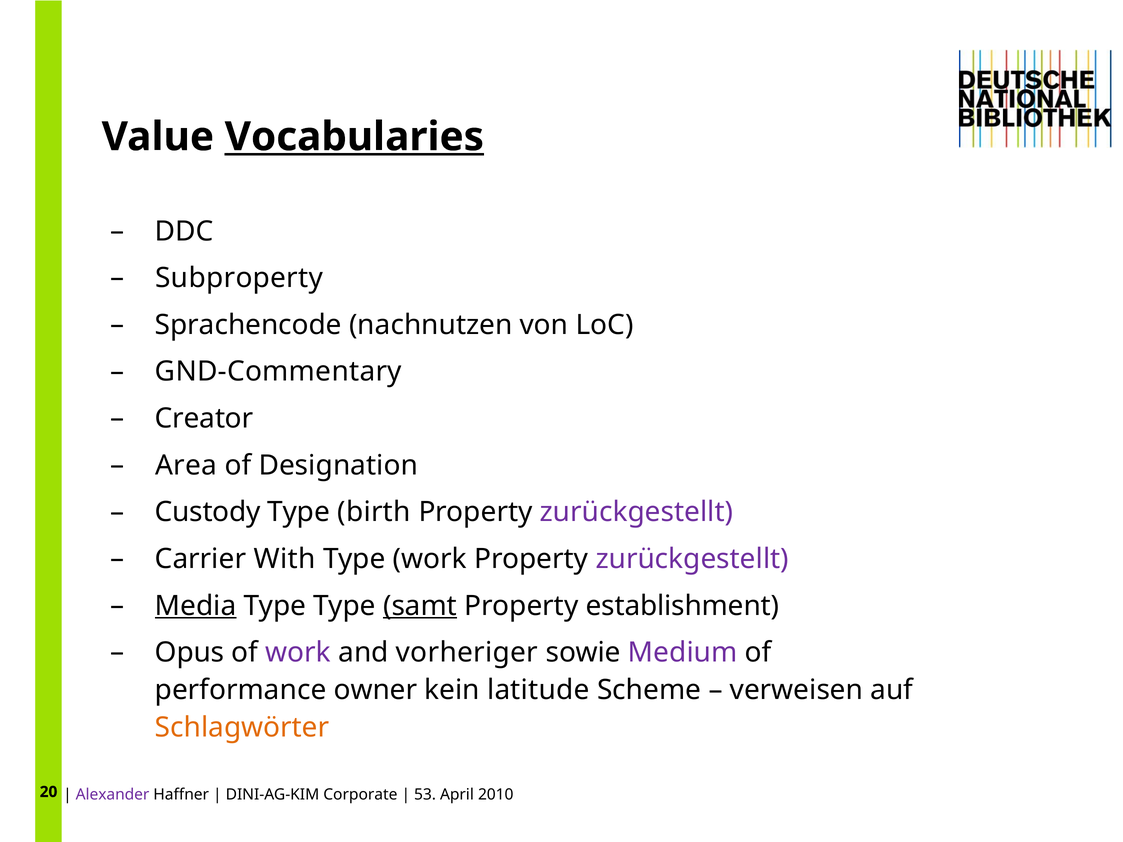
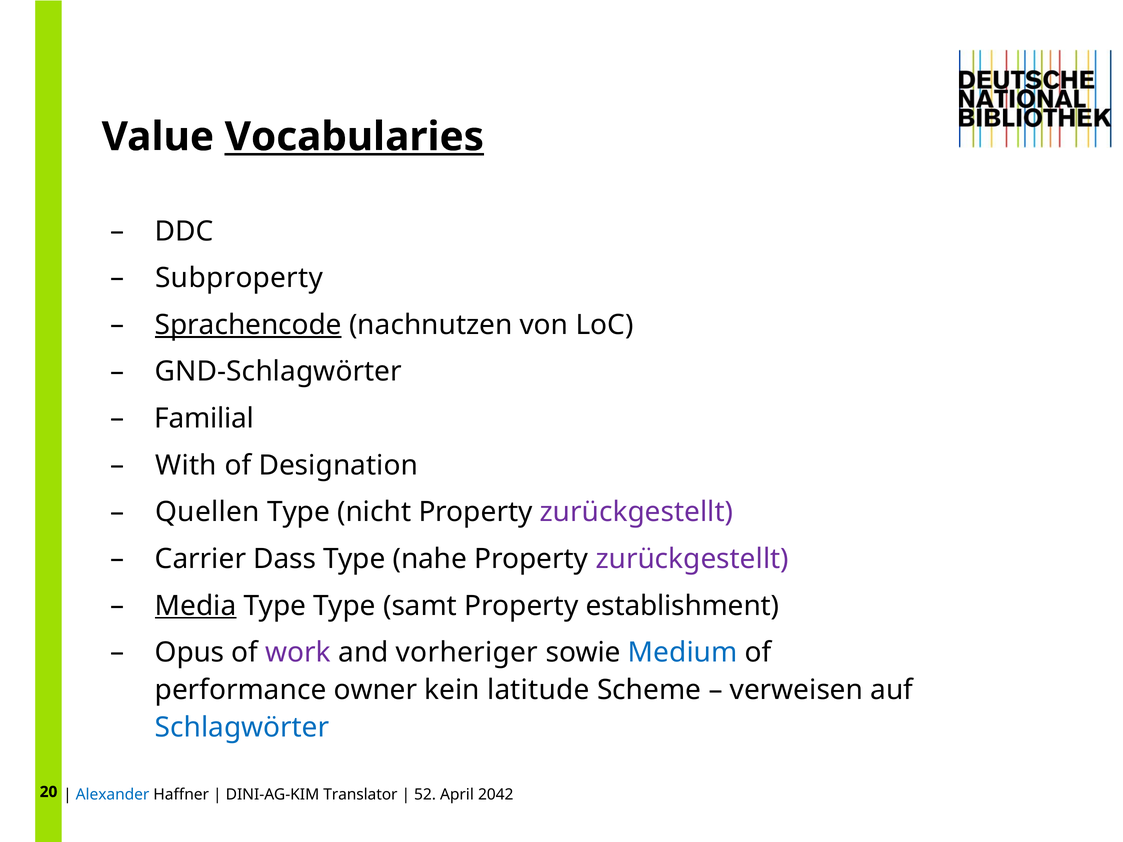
Sprachencode underline: none -> present (248, 325)
GND-Commentary: GND-Commentary -> GND-Schlagwörter (278, 372)
Creator: Creator -> Familial (204, 419)
Area: Area -> With (186, 465)
Custody: Custody -> Quellen (207, 512)
birth: birth -> nicht (374, 512)
With: With -> Dass (285, 559)
Type work: work -> nahe (430, 559)
samt underline: present -> none (420, 606)
Medium colour: purple -> blue (683, 653)
Schlagwörter colour: orange -> blue (242, 728)
Alexander colour: purple -> blue (113, 795)
Corporate: Corporate -> Translator (360, 795)
53: 53 -> 52 (425, 795)
2010: 2010 -> 2042 (496, 795)
